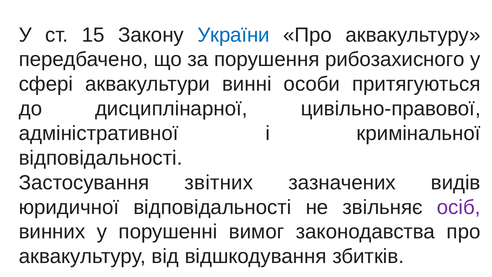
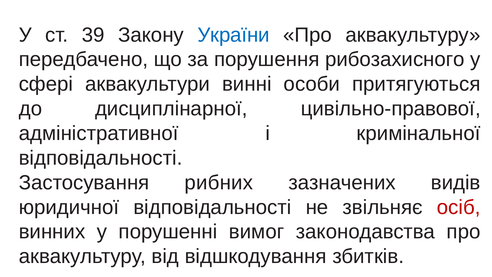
15: 15 -> 39 (93, 35)
звітних: звітних -> рибних (219, 182)
осіб colour: purple -> red (459, 207)
